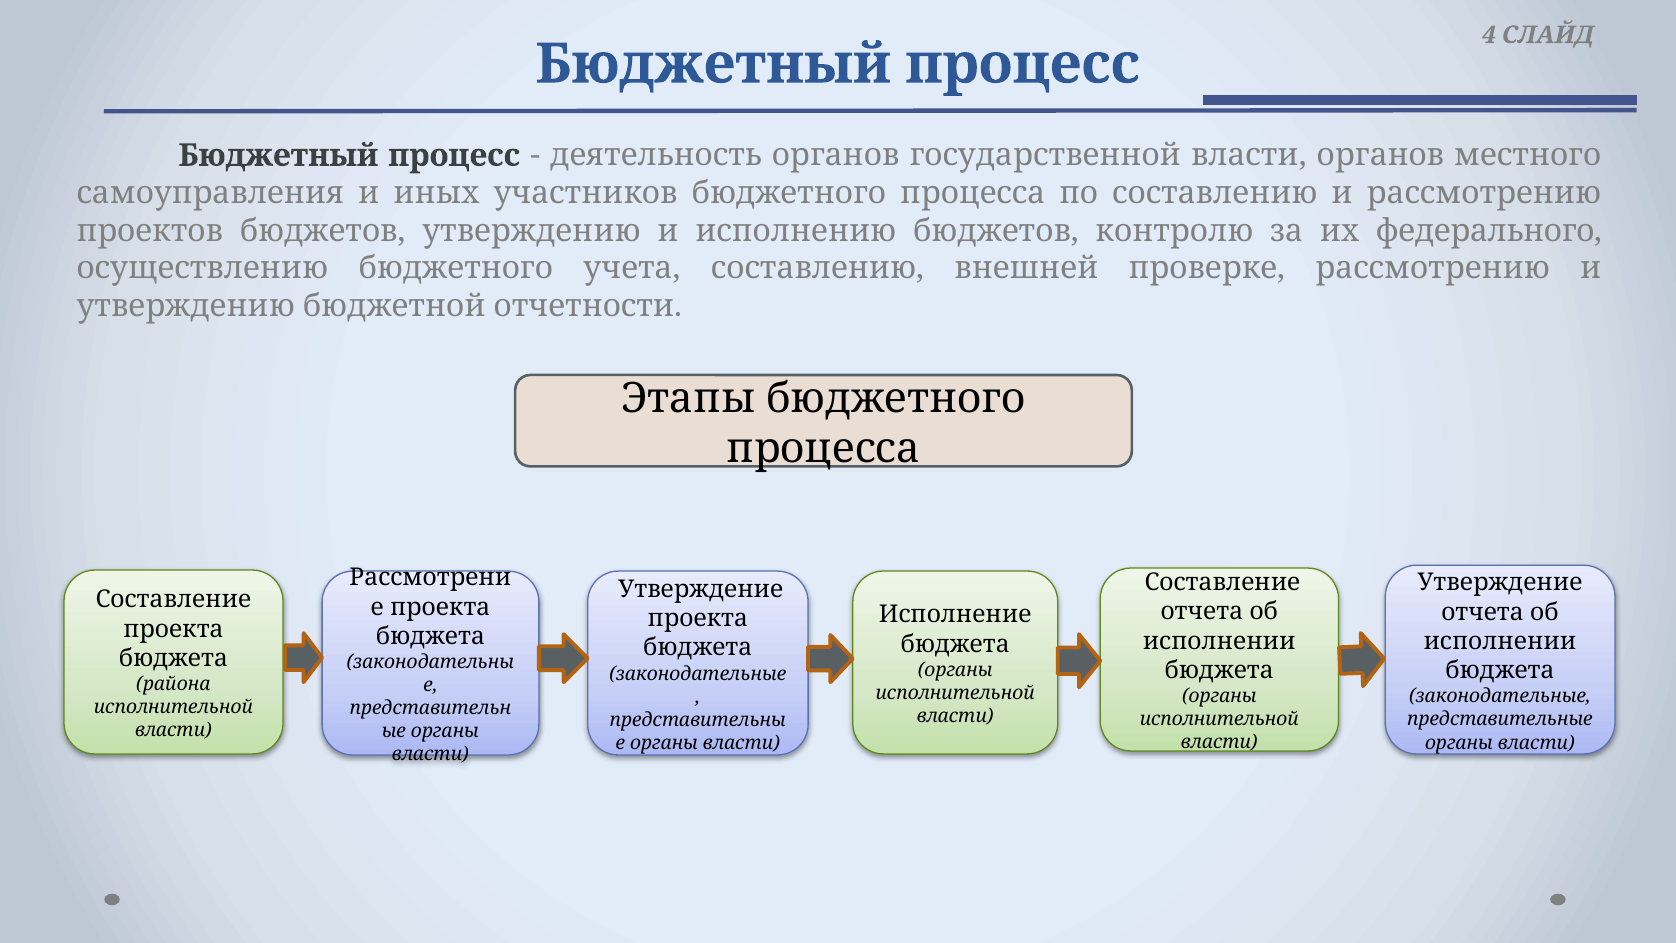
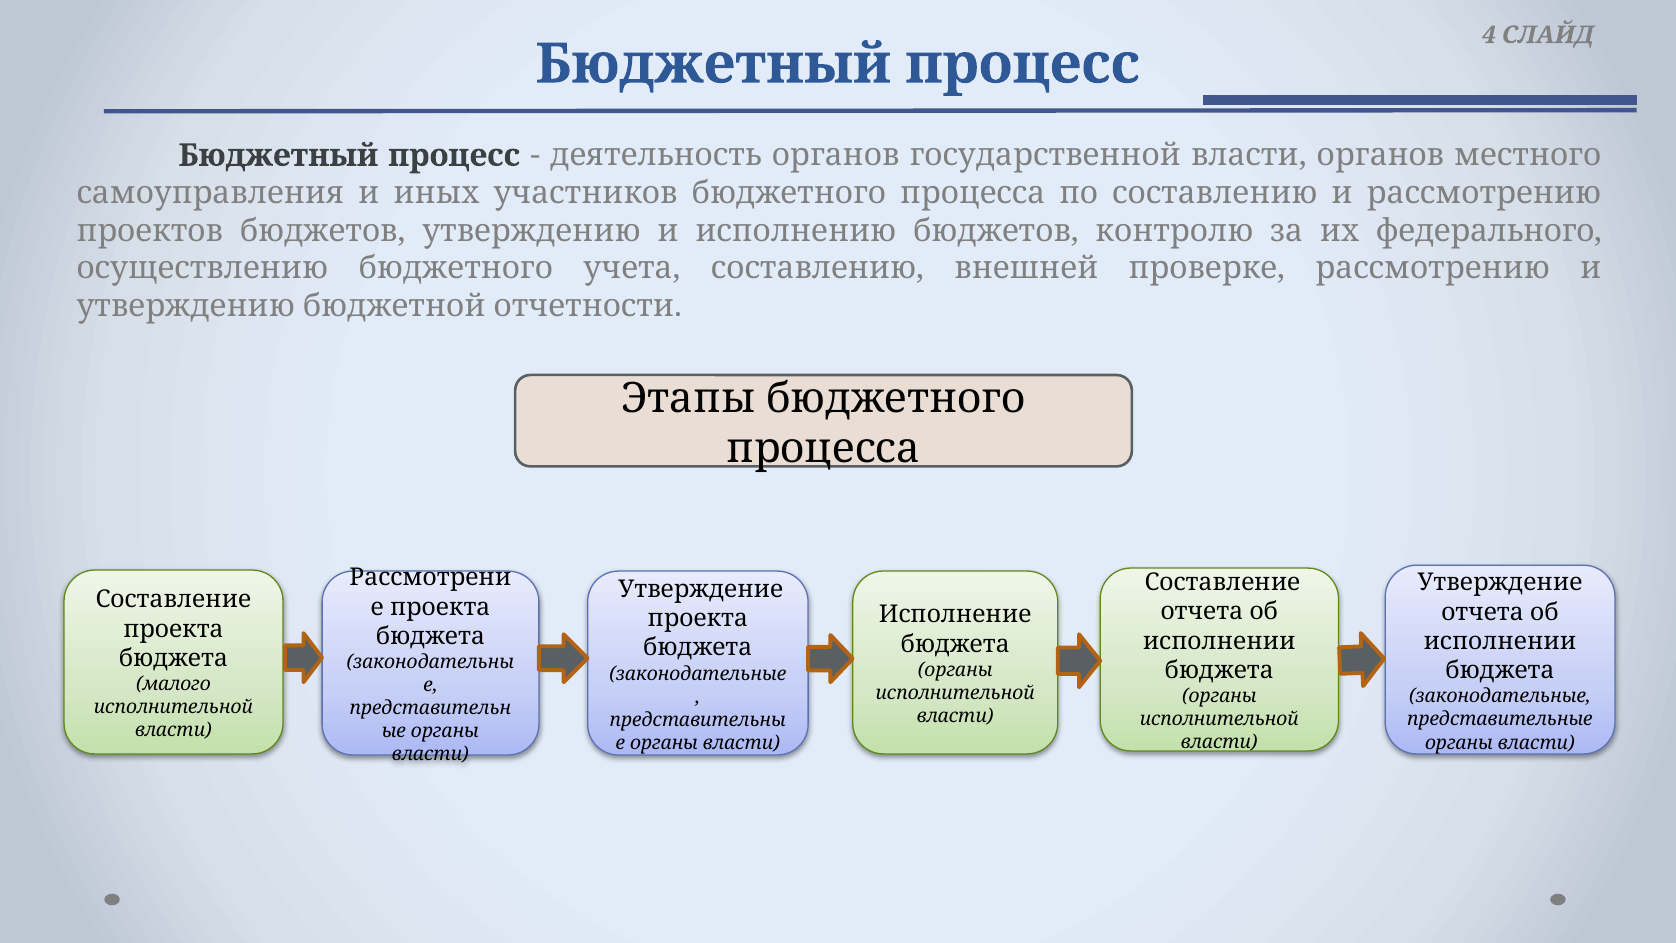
района: района -> малого (174, 684)
